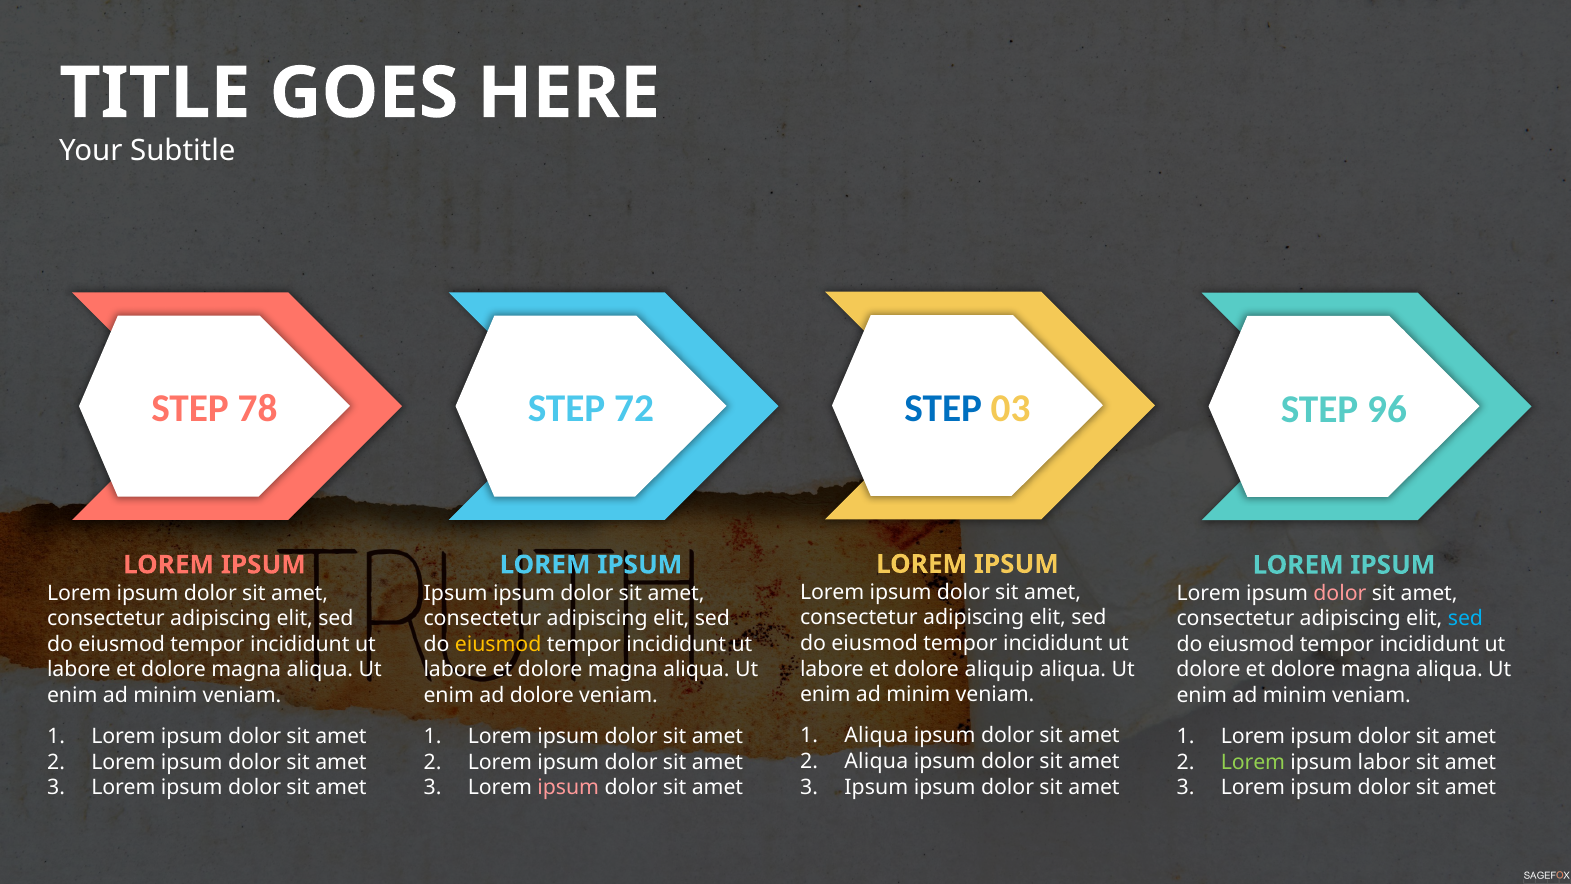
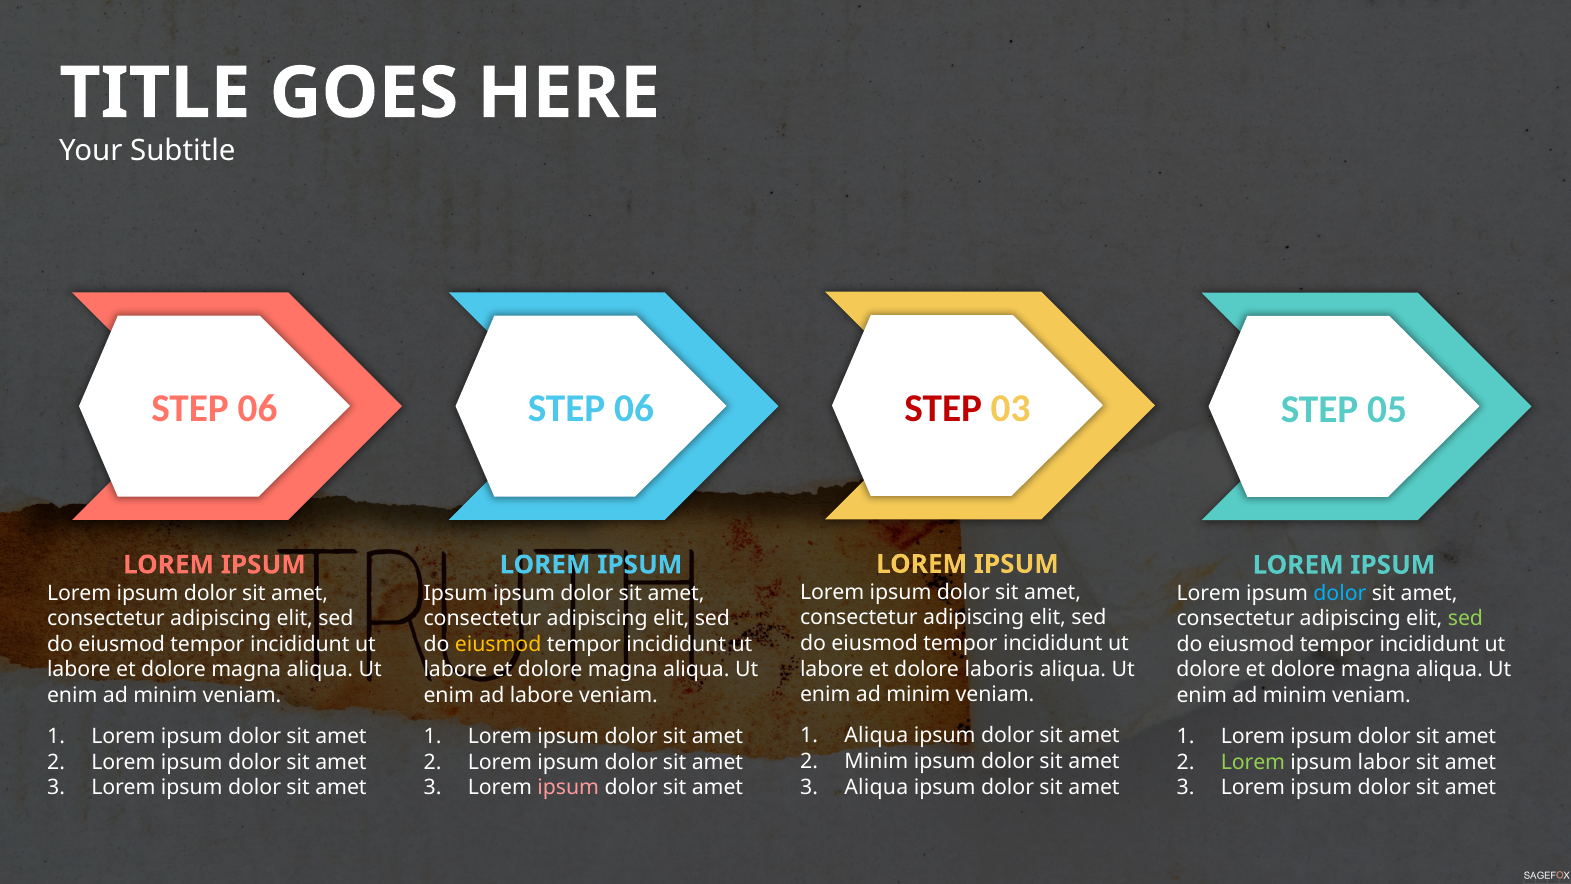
STEP colour: blue -> red (943, 408)
78: 78 -> 06 (258, 409)
72: 72 -> 06 (634, 409)
96: 96 -> 05 (1387, 409)
dolor colour: pink -> light blue (1340, 593)
sed colour: light blue -> light green (1465, 619)
aliquip: aliquip -> laboris (999, 669)
ad dolore: dolore -> labore (542, 695)
Aliqua: Aliqua -> Minim (876, 761)
Ipsum: Ipsum -> Aliqua (876, 787)
